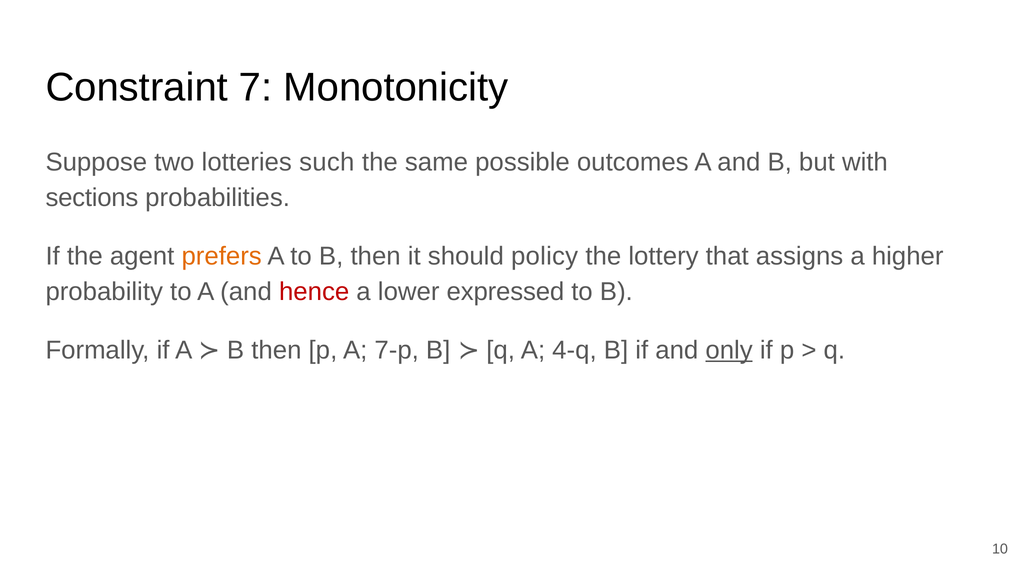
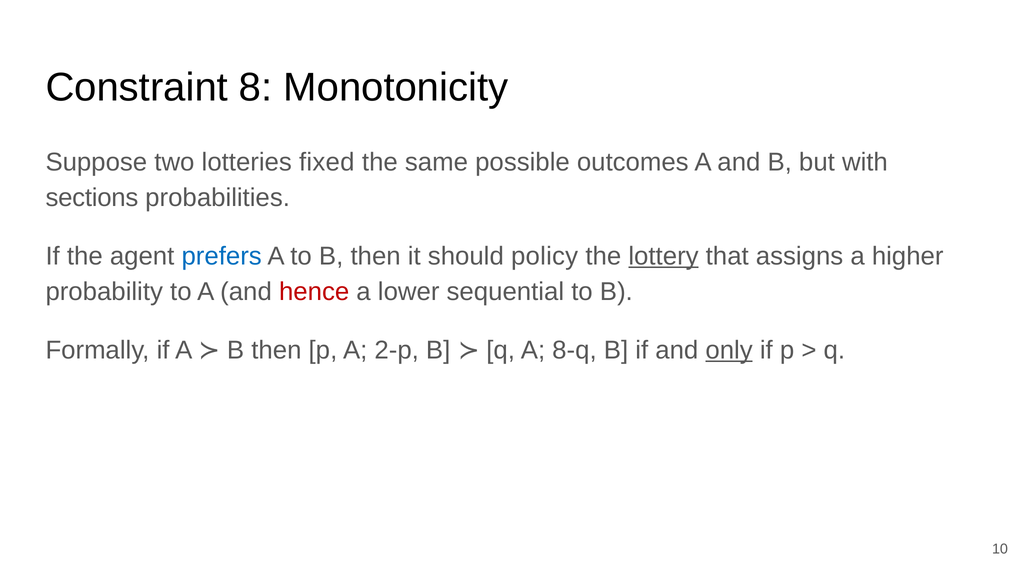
7: 7 -> 8 (256, 87)
such: such -> fixed (327, 162)
prefers colour: orange -> blue (222, 256)
lottery underline: none -> present (664, 256)
expressed: expressed -> sequential (505, 292)
7-p: 7-p -> 2-p (397, 350)
4-q: 4-q -> 8-q (574, 350)
